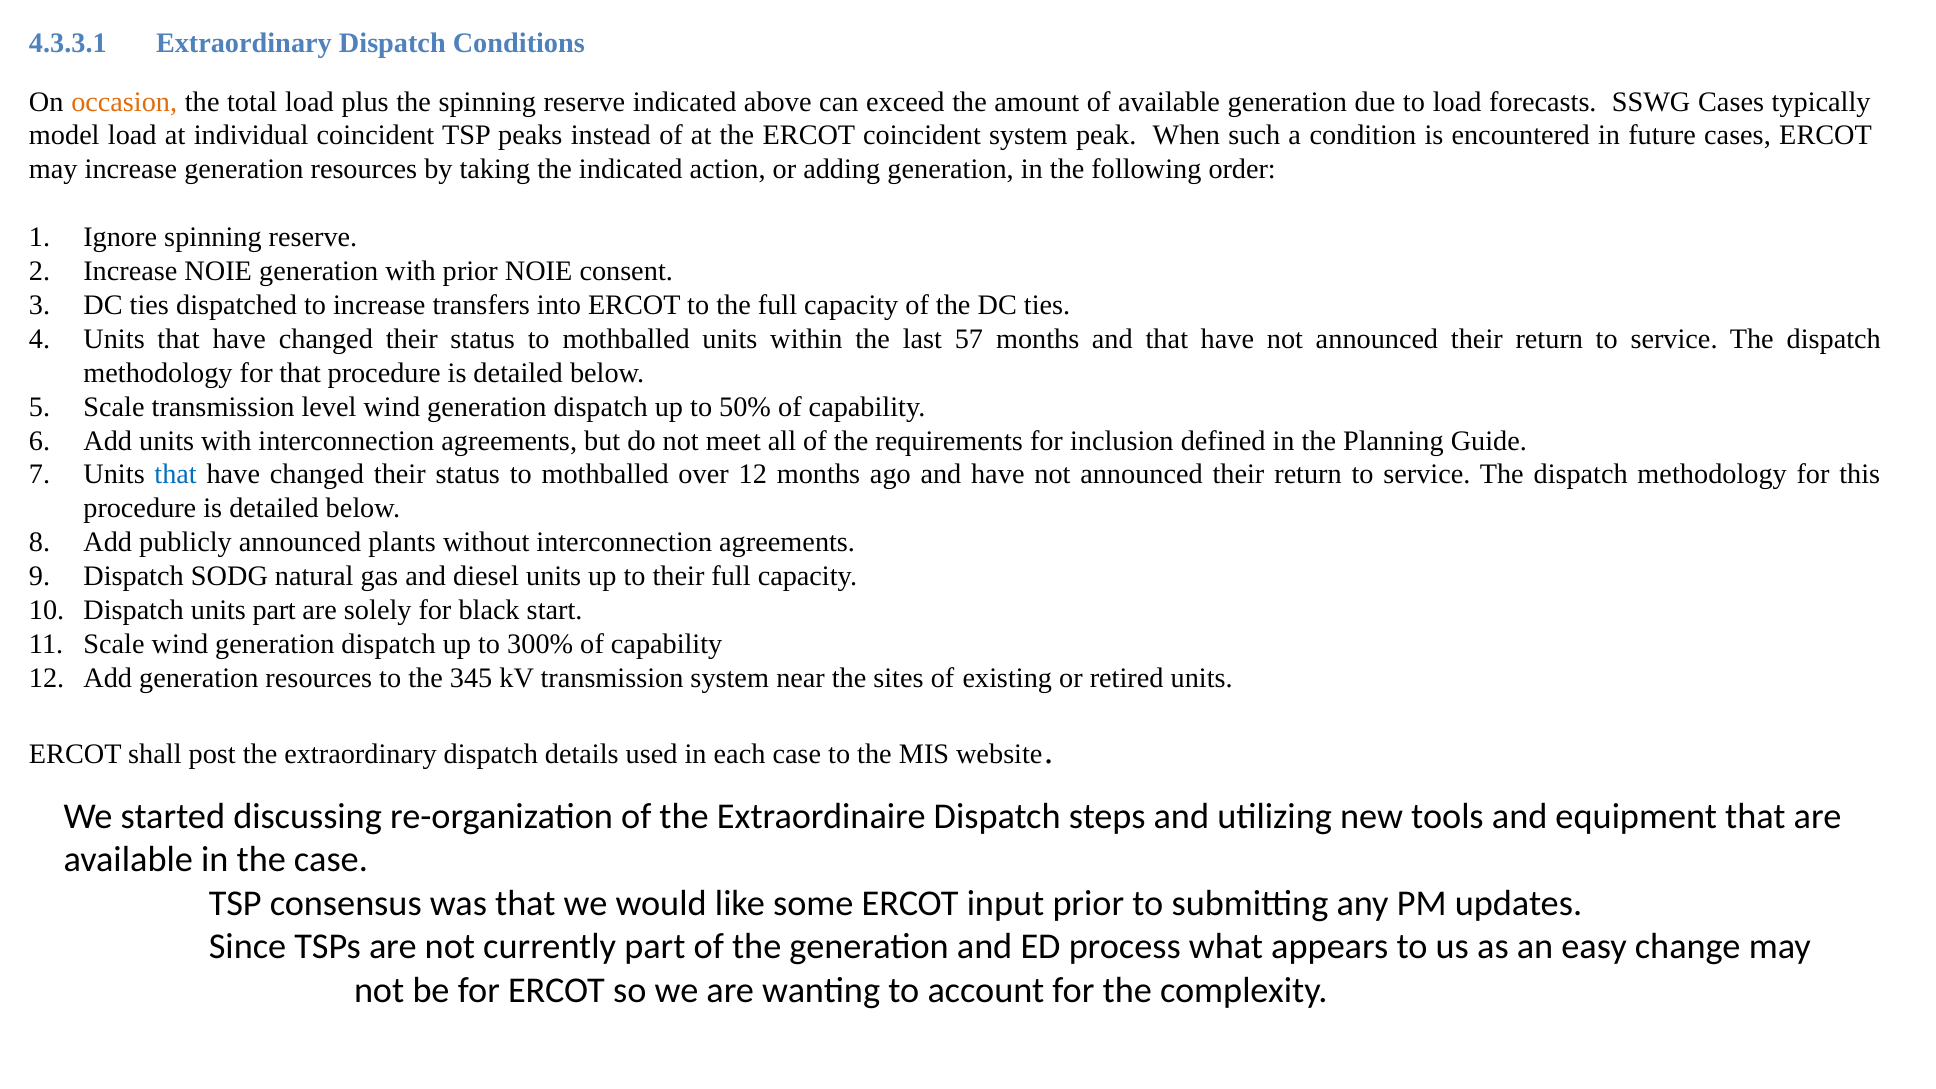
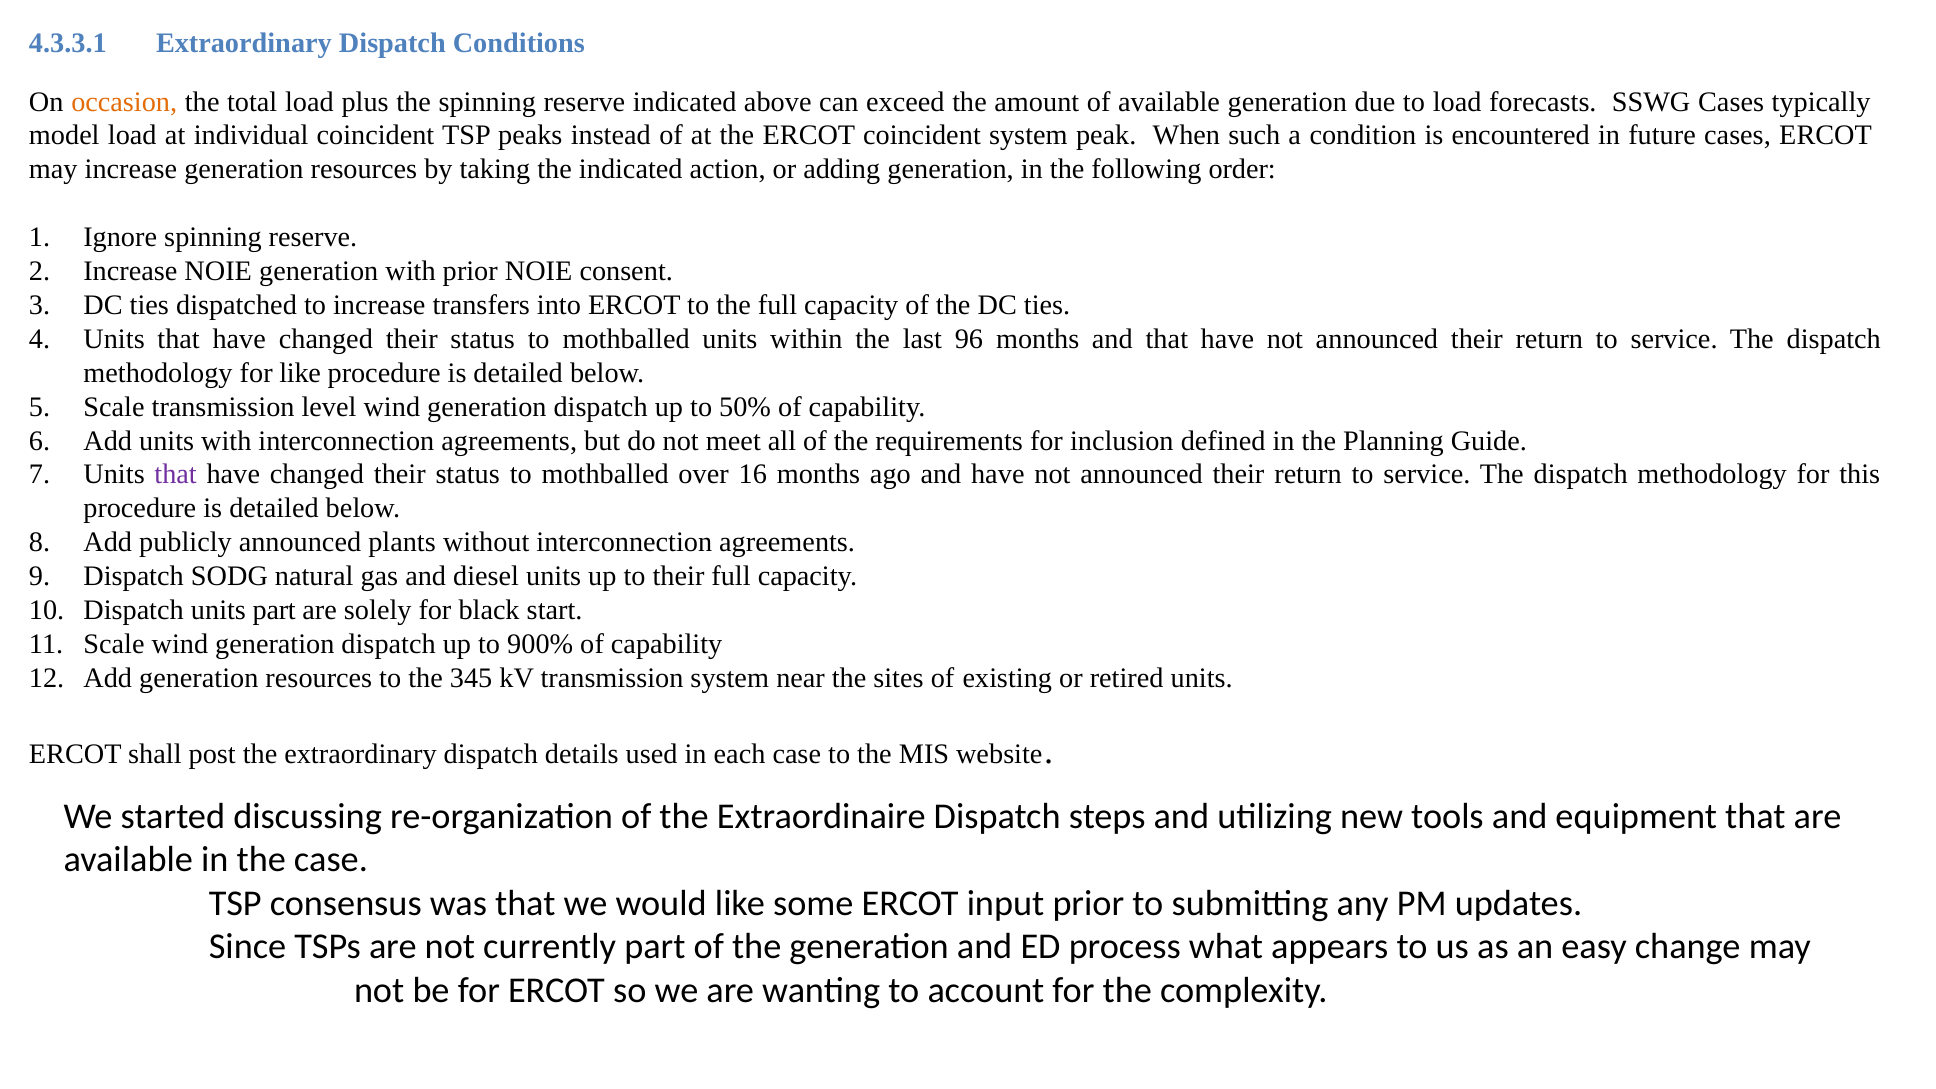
57: 57 -> 96 (969, 339)
for that: that -> like (300, 373)
that colour: blue -> purple (176, 475)
over 12: 12 -> 16 (753, 475)
300%: 300% -> 900% (540, 644)
